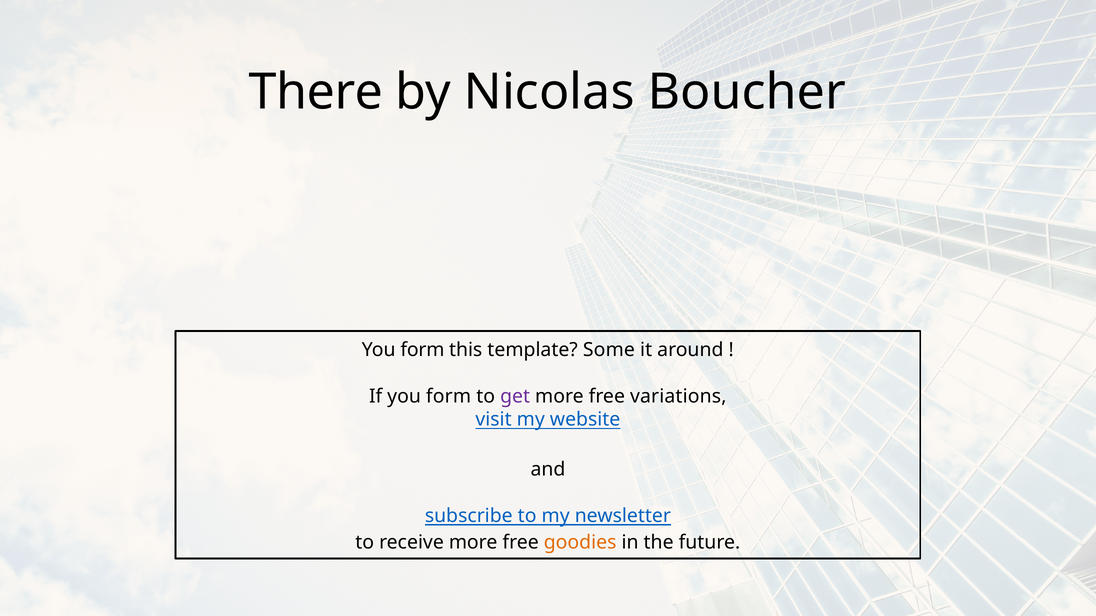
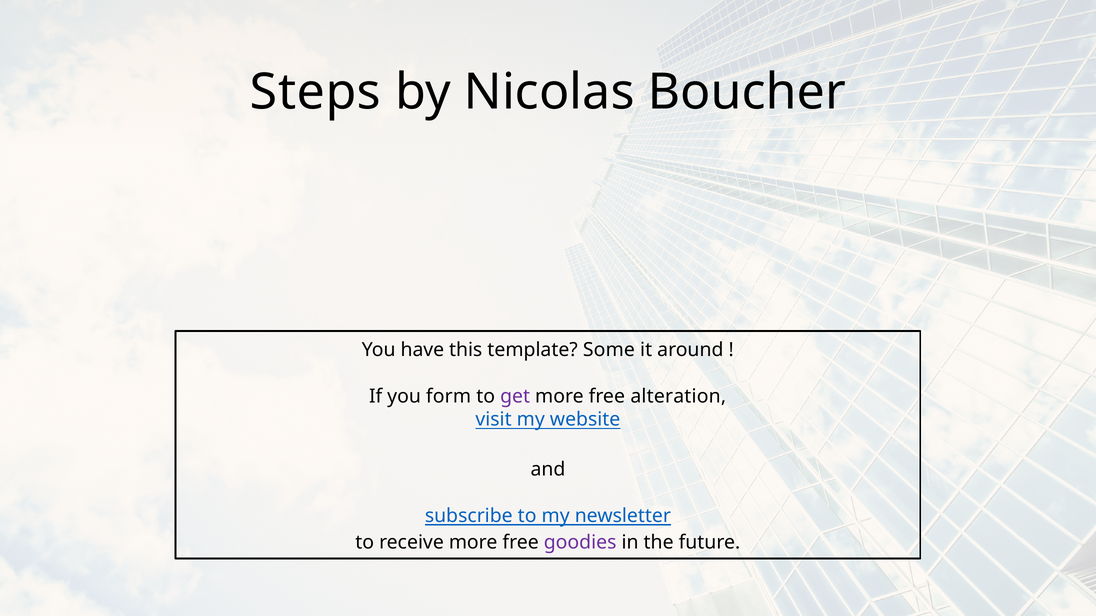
There: There -> Steps (315, 92)
form: form -> have (422, 350)
variations: variations -> alteration (678, 397)
goodies colour: orange -> purple (580, 543)
